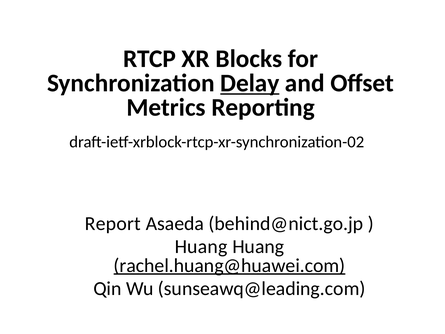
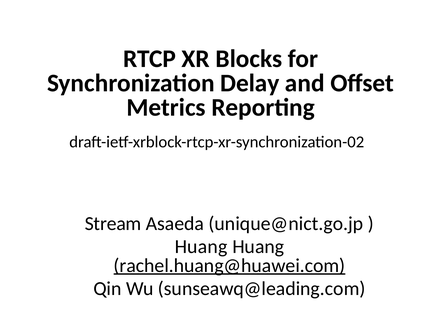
Delay underline: present -> none (250, 83)
Report: Report -> Stream (113, 223)
behind@nict.go.jp: behind@nict.go.jp -> unique@nict.go.jp (286, 223)
